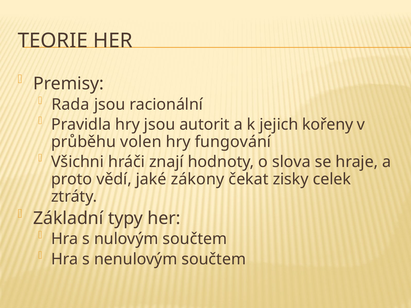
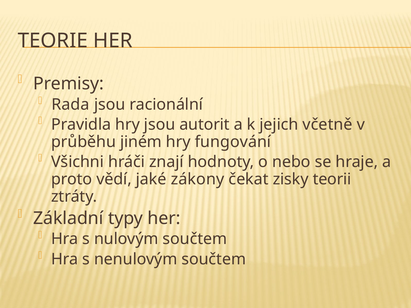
kořeny: kořeny -> včetně (328, 125)
volen: volen -> jiném (141, 142)
slova: slova -> nebo (291, 162)
celek: celek -> teorii (332, 179)
